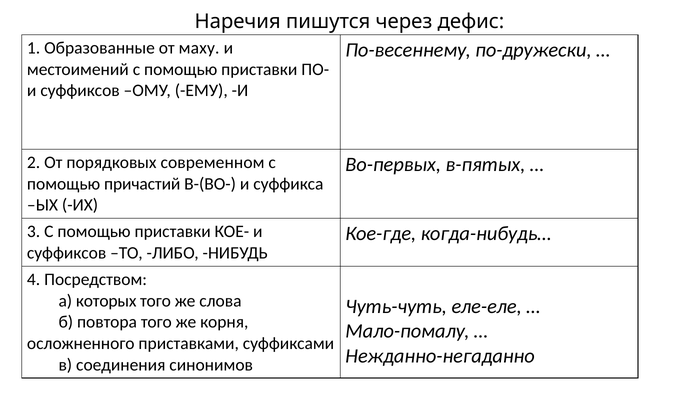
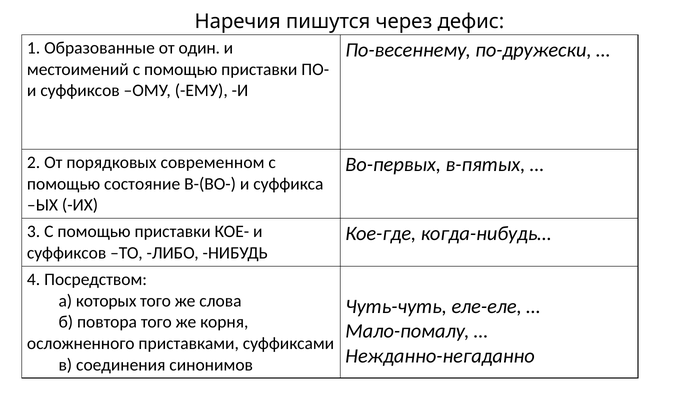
маху: маху -> один (199, 48)
причастий: причастий -> состояние (142, 184)
